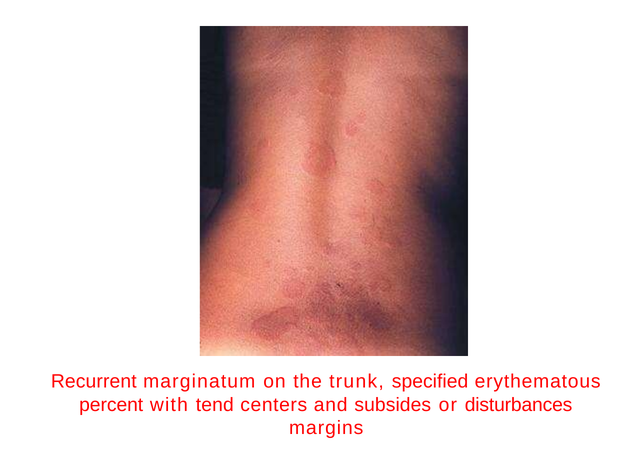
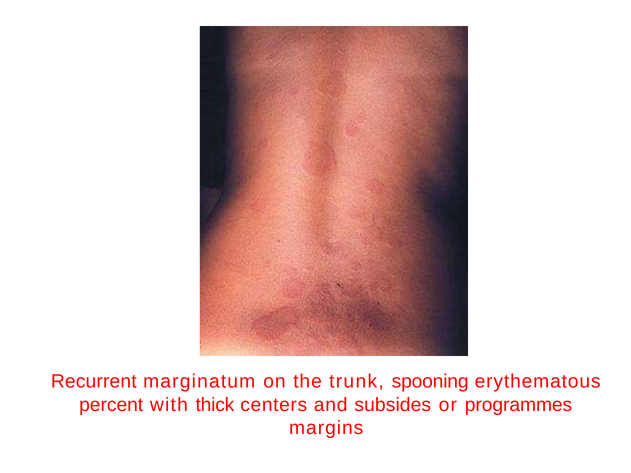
specified: specified -> spooning (430, 382)
tend: tend -> thick (215, 405)
disturbances: disturbances -> programmes (519, 405)
